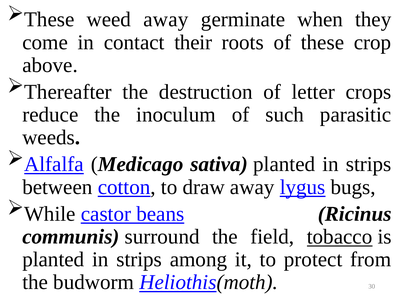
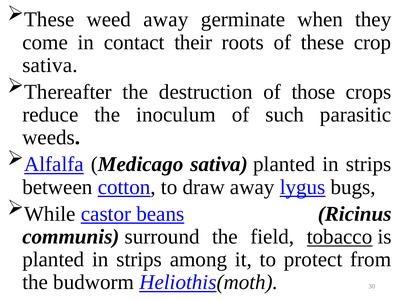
above: above -> sativa (50, 65)
letter: letter -> those (313, 92)
